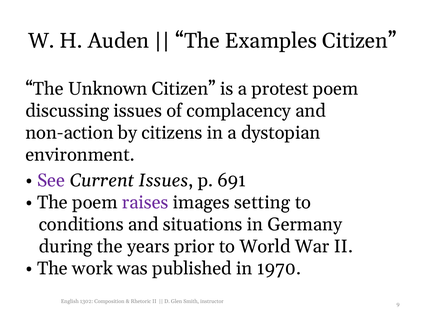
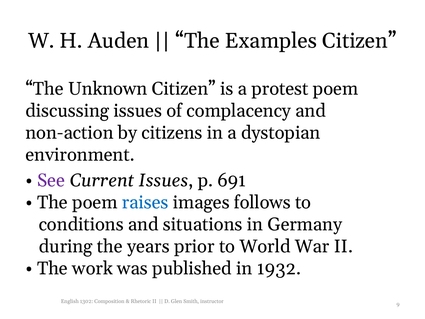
raises colour: purple -> blue (145, 202)
setting: setting -> follows (262, 202)
1970: 1970 -> 1932 (279, 268)
